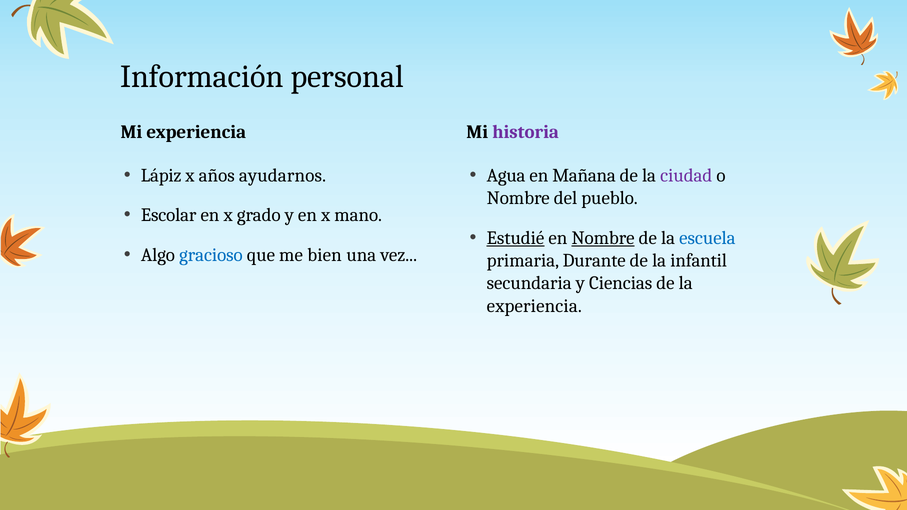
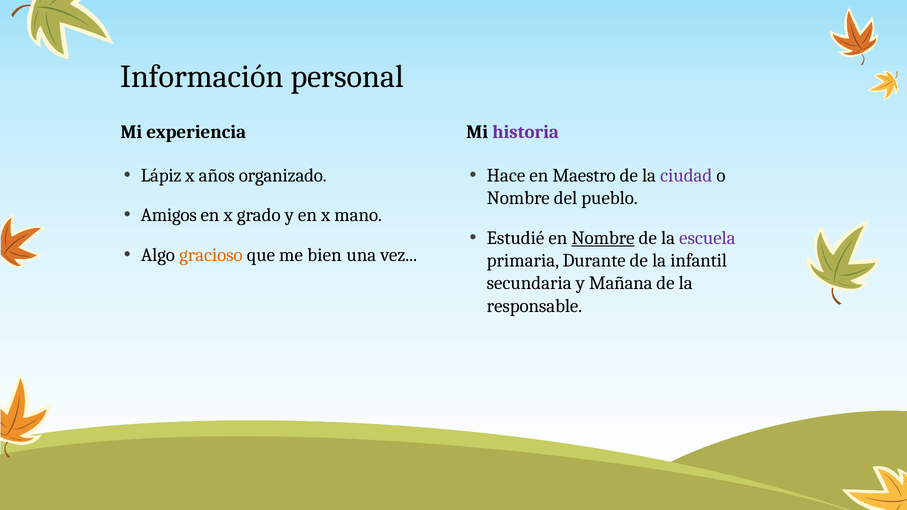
ayudarnos: ayudarnos -> organizado (283, 176)
Agua: Agua -> Hace (506, 176)
Mañana: Mañana -> Maestro (584, 176)
Escolar: Escolar -> Amigos (169, 215)
Estudié underline: present -> none (516, 238)
escuela colour: blue -> purple (707, 238)
gracioso colour: blue -> orange (211, 255)
Ciencias: Ciencias -> Mañana (621, 283)
experiencia: experiencia -> responsable (534, 306)
